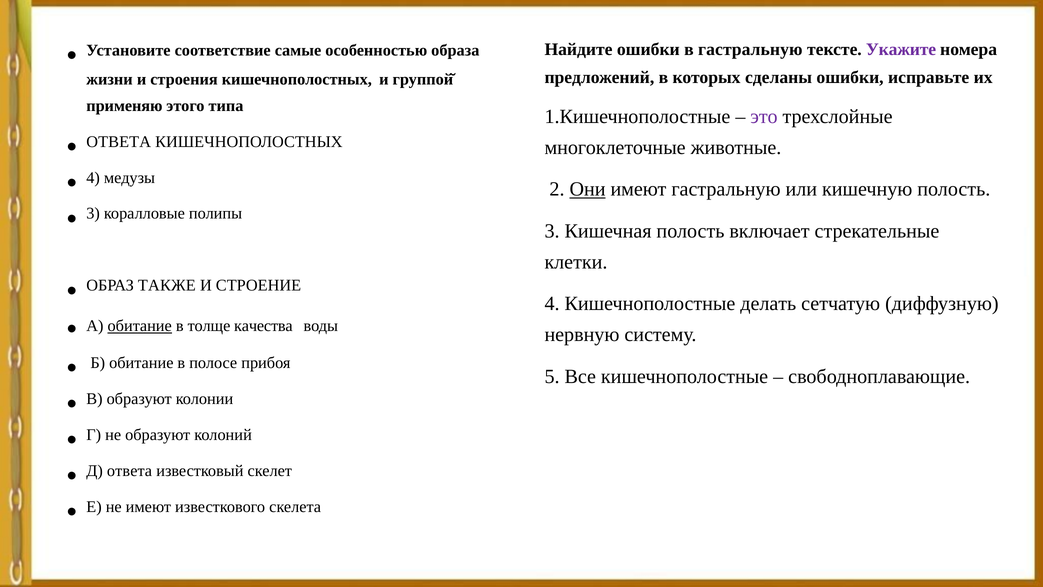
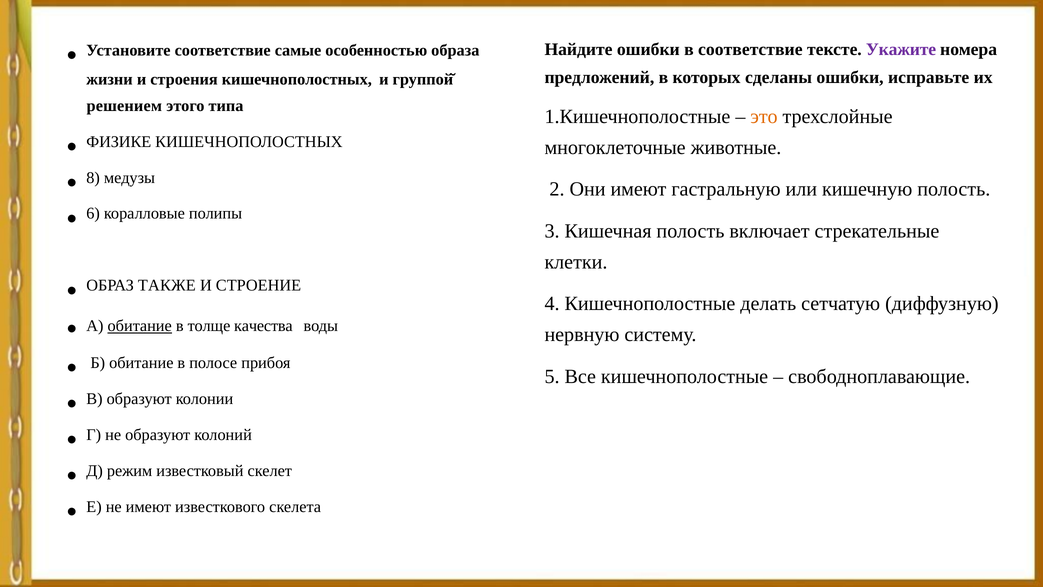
в гастральную: гастральную -> соответствие (750, 49)
применяю: применяю -> решением (124, 106)
это colour: purple -> orange (764, 116)
ОТВЕТА: ОТВЕТА -> ФИЗИКЕ (119, 142)
4: 4 -> 8 (93, 178)
Они underline: present -> none (588, 189)
3: 3 -> 6 (93, 213)
Д ответа: ответа -> режим (130, 470)
